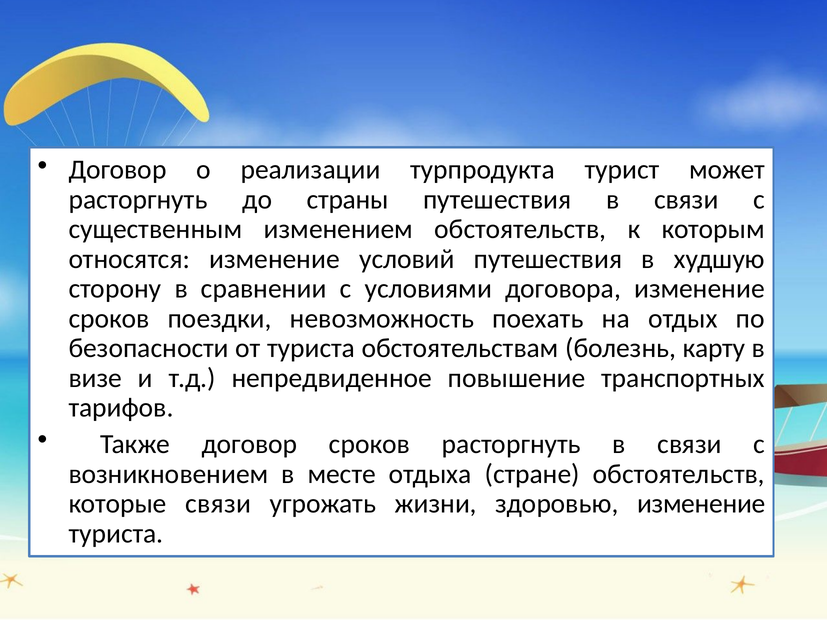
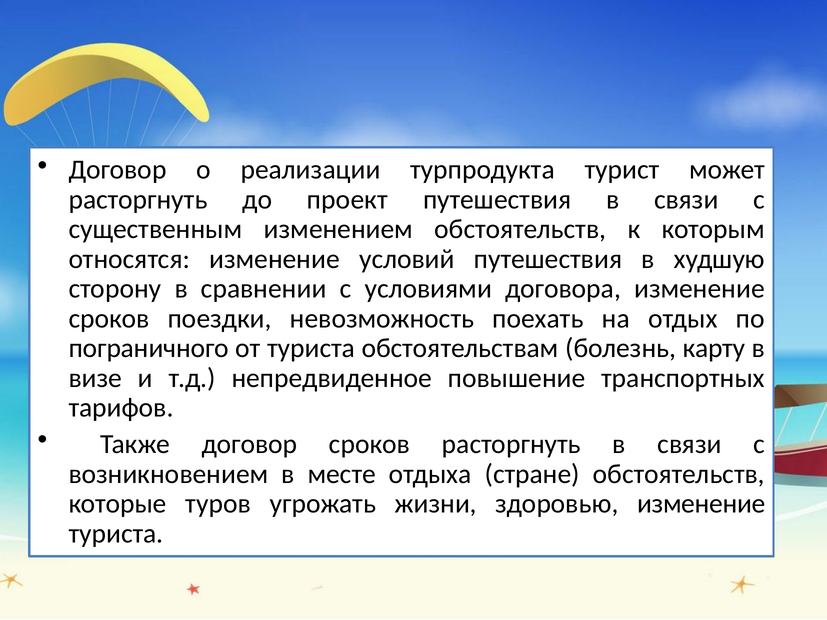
страны: страны -> проект (347, 200)
безопасности: безопасности -> пограничного (149, 348)
которые связи: связи -> туров (218, 504)
